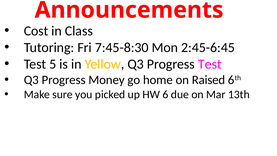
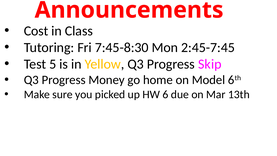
2:45-6:45: 2:45-6:45 -> 2:45-7:45 (208, 47)
Progress Test: Test -> Skip (210, 64)
Raised: Raised -> Model (209, 80)
